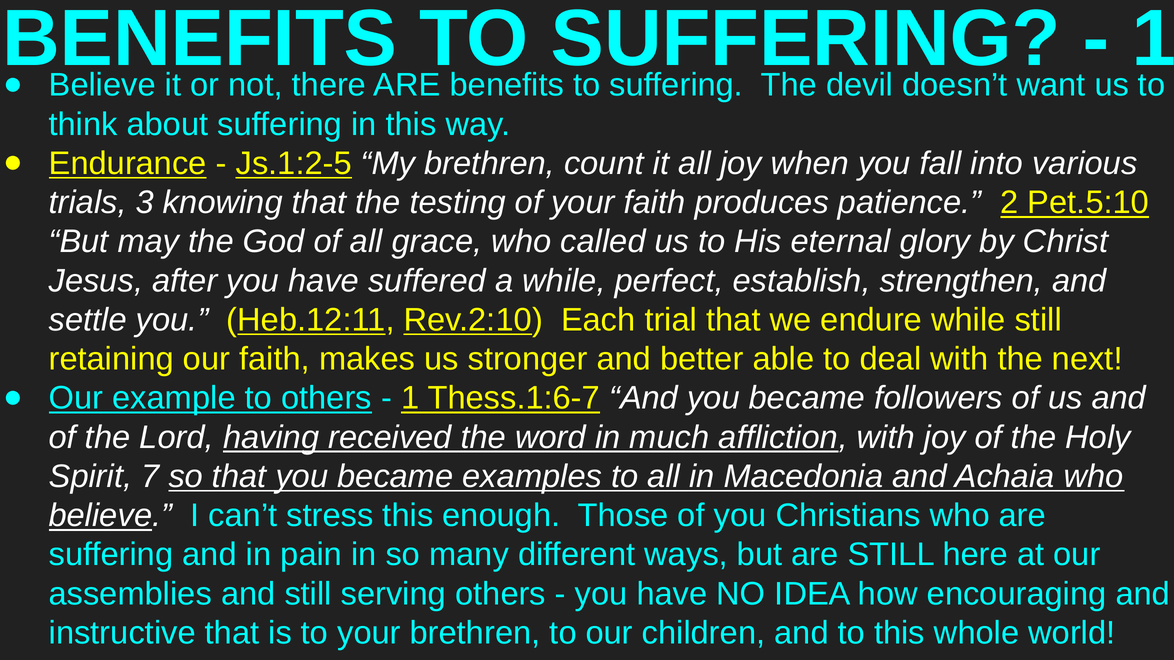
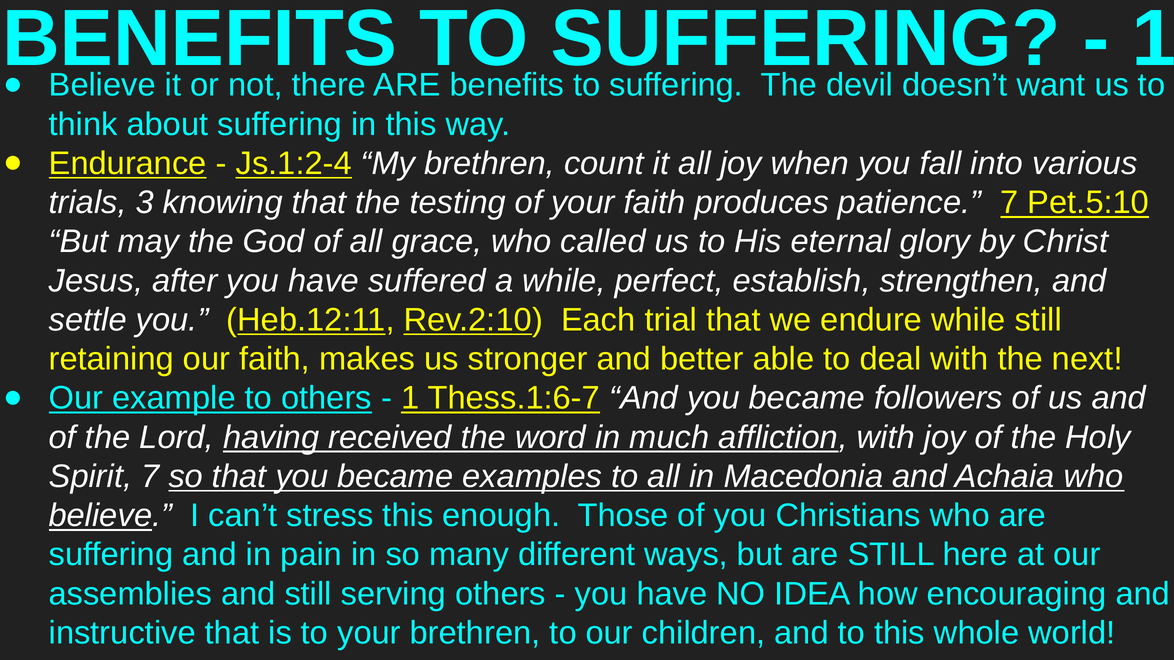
Js.1:2-5: Js.1:2-5 -> Js.1:2-4 (294, 163)
patience 2: 2 -> 7 (1009, 203)
